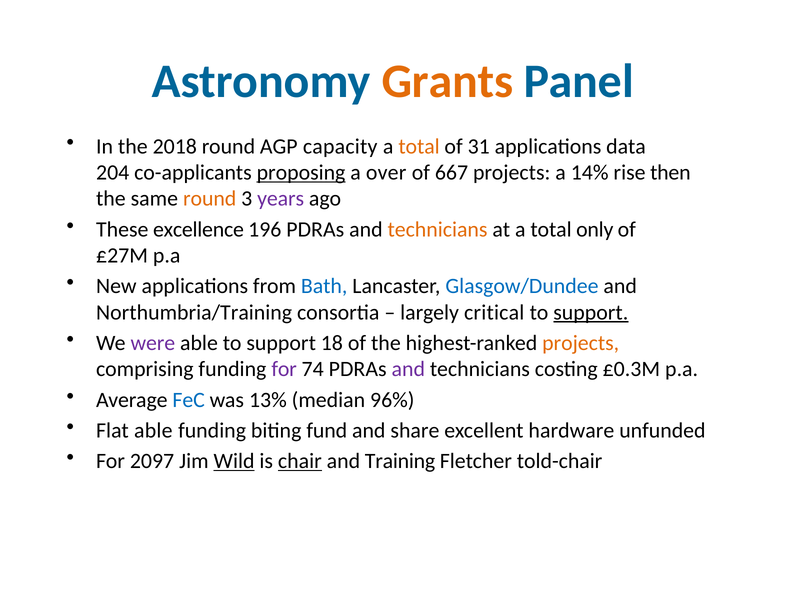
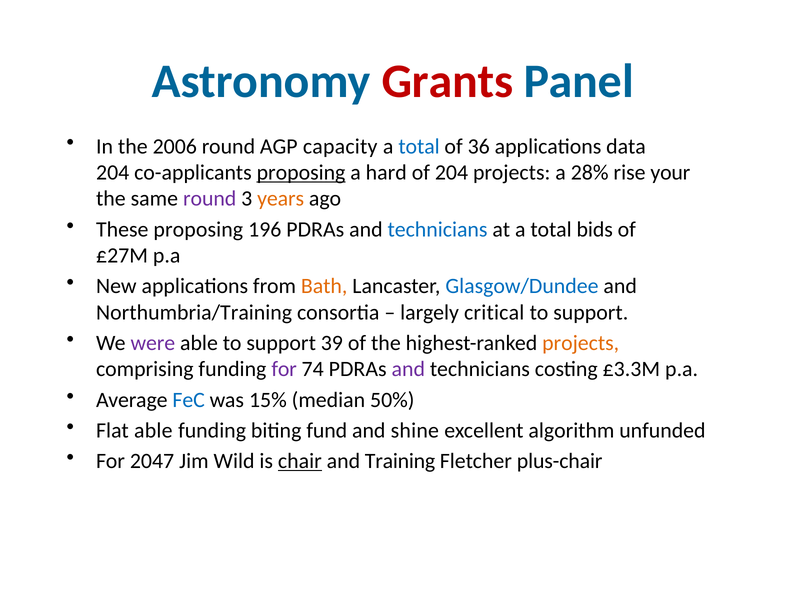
Grants colour: orange -> red (447, 81)
2018: 2018 -> 2006 (175, 146)
total colour: orange -> blue (419, 146)
31: 31 -> 36 (479, 146)
over: over -> hard (386, 172)
of 667: 667 -> 204 (451, 172)
14%: 14% -> 28% (590, 172)
then: then -> your (670, 172)
round colour: orange -> purple (210, 199)
years colour: purple -> orange (281, 199)
These excellence: excellence -> proposing (198, 229)
technicians colour: orange -> blue (437, 229)
only: only -> bids (595, 229)
Bath colour: blue -> orange (324, 286)
support underline: present -> none (591, 312)
18: 18 -> 39 (332, 343)
£0.3M: £0.3M -> £3.3M (631, 369)
13%: 13% -> 15% (268, 400)
96%: 96% -> 50% (392, 400)
share: share -> shine (415, 430)
hardware: hardware -> algorithm (571, 430)
2097: 2097 -> 2047 (152, 461)
Wild underline: present -> none (234, 461)
told-chair: told-chair -> plus-chair (560, 461)
